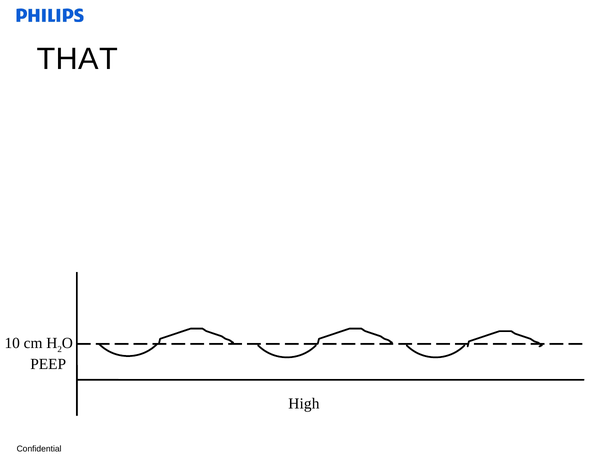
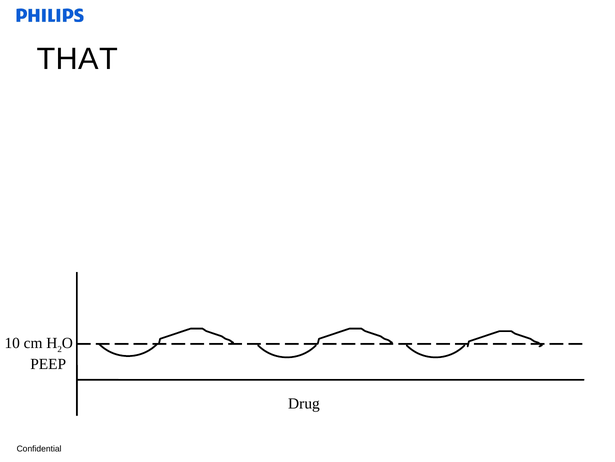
High: High -> Drug (304, 403)
